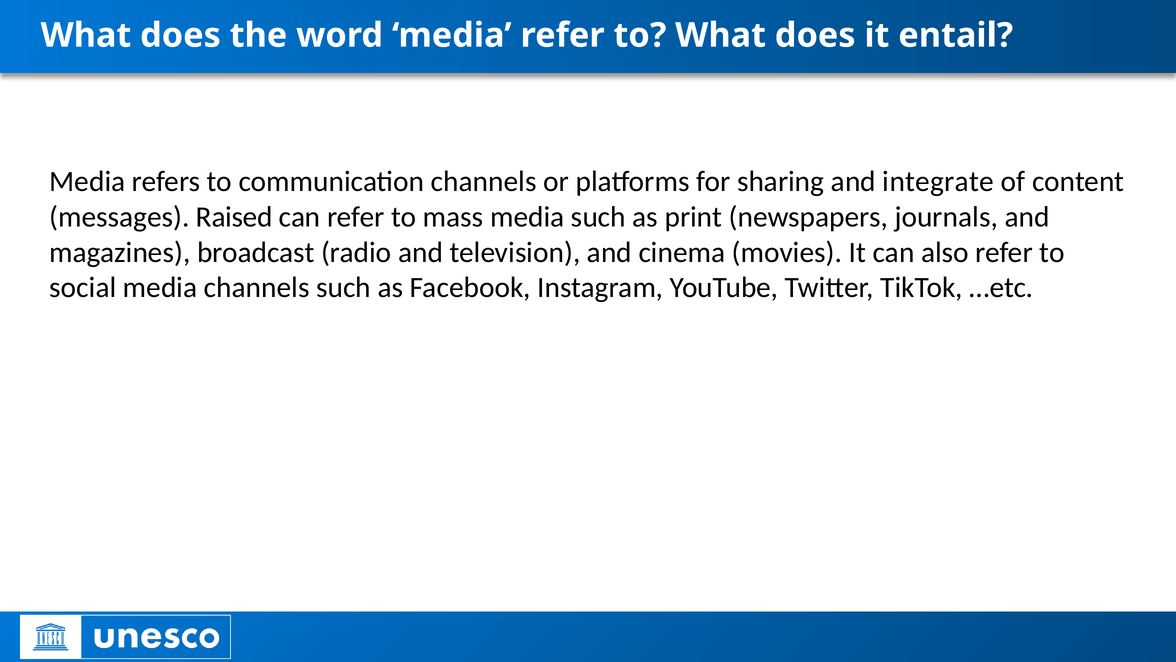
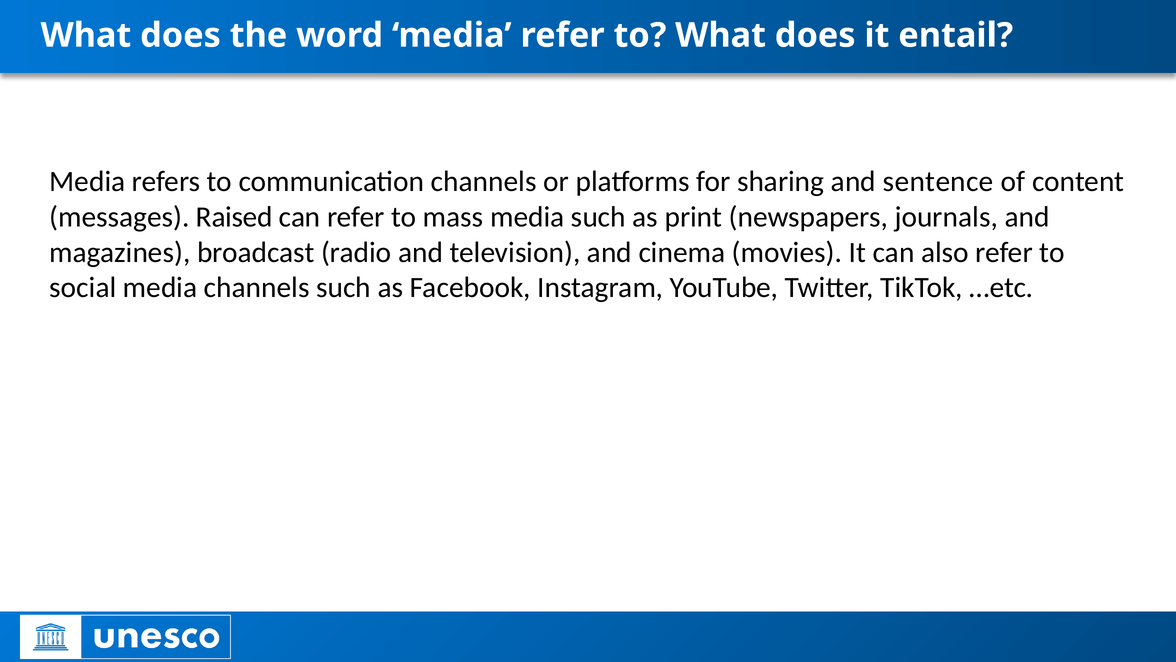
integrate: integrate -> sentence (938, 182)
